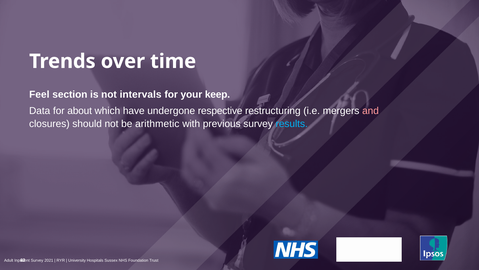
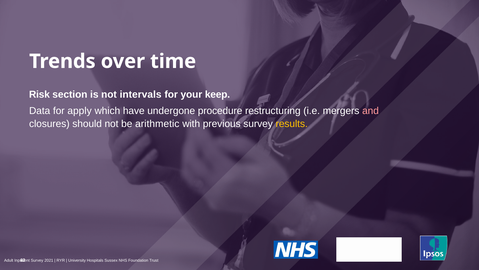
Feel: Feel -> Risk (39, 94)
about: about -> apply (80, 110)
respective: respective -> procedure (220, 110)
results colour: light blue -> yellow (292, 124)
